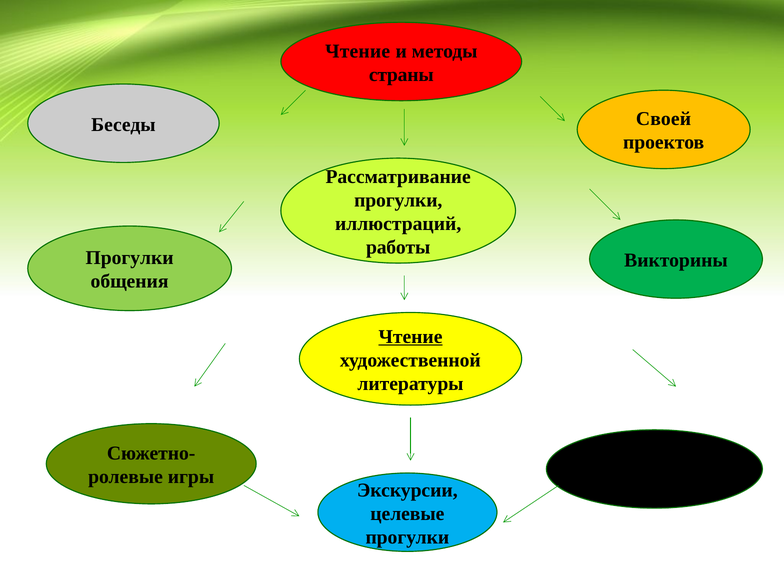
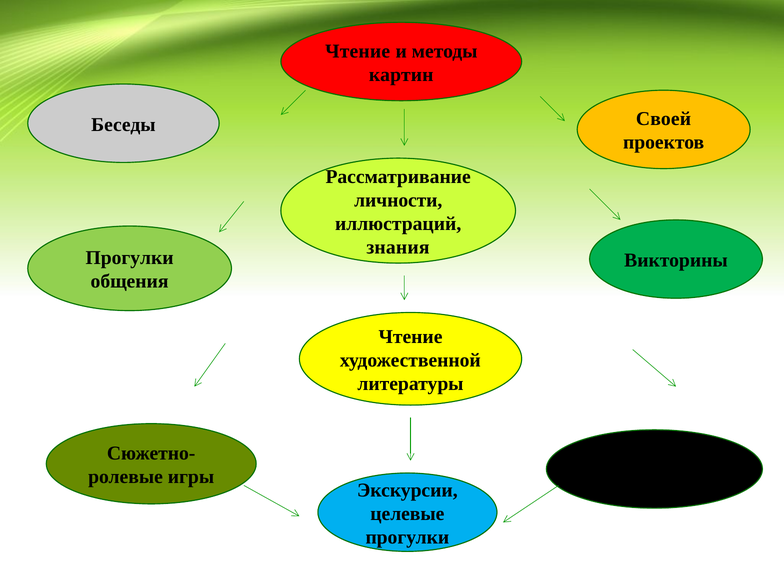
страны: страны -> картин (401, 75)
прогулки: прогулки -> личности (398, 200)
работы: работы -> знания (398, 247)
Чтение underline: present -> none (411, 337)
